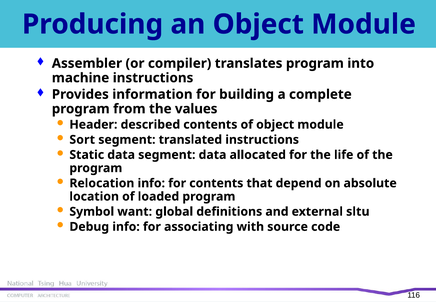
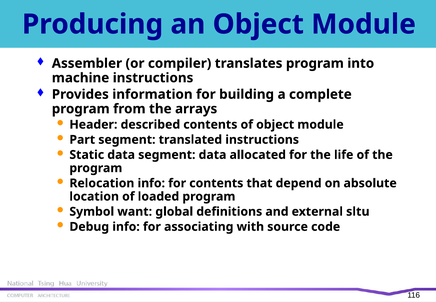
values: values -> arrays (196, 109)
Sort: Sort -> Part (82, 140)
